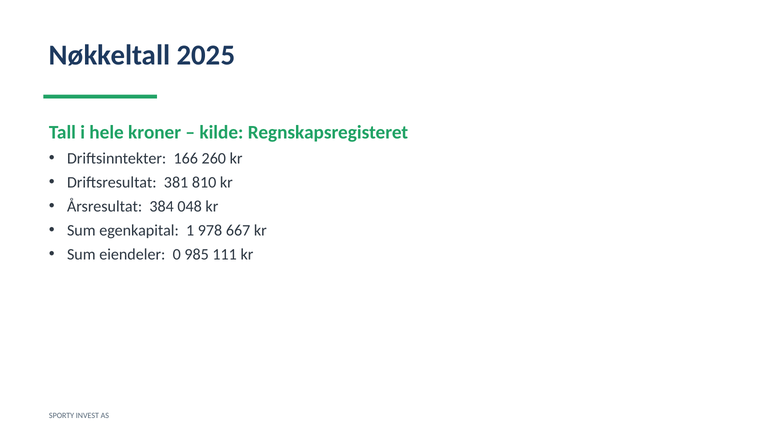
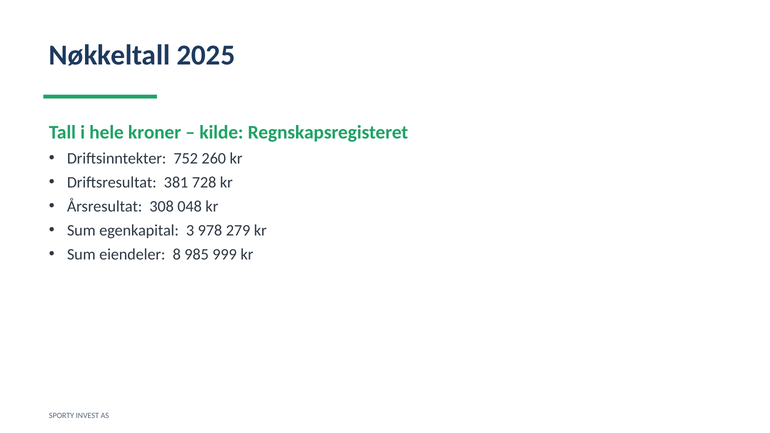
166: 166 -> 752 (186, 158)
810: 810 -> 728 (204, 182)
384: 384 -> 308 (162, 206)
1: 1 -> 3 (190, 231)
667: 667 -> 279 (238, 231)
0: 0 -> 8 (177, 255)
111: 111 -> 999 (225, 255)
